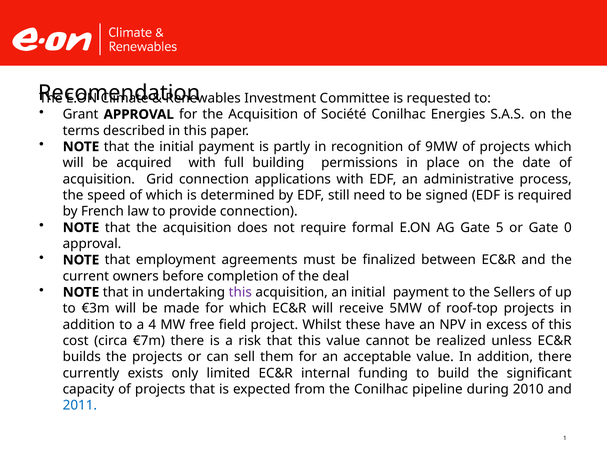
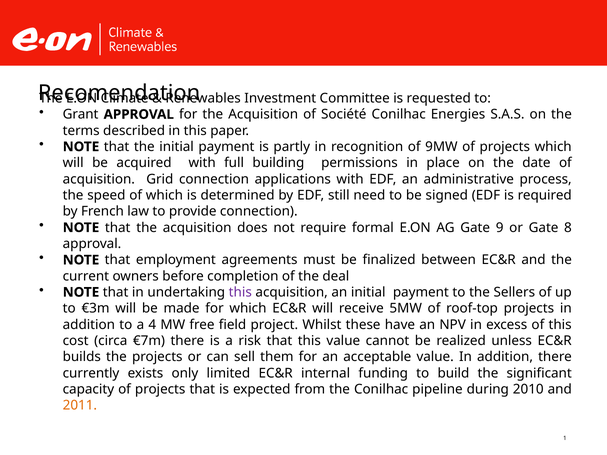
5: 5 -> 9 (500, 228)
0: 0 -> 8 (568, 228)
2011 colour: blue -> orange (80, 406)
